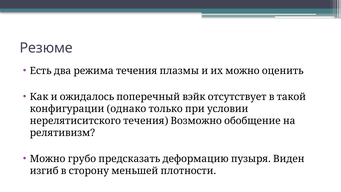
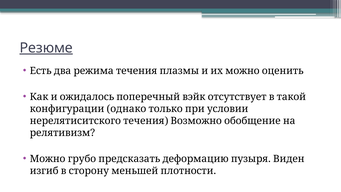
Резюме underline: none -> present (46, 48)
